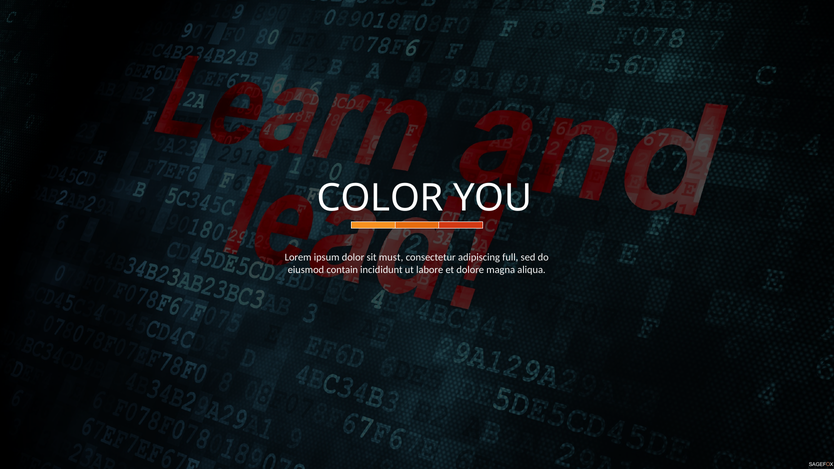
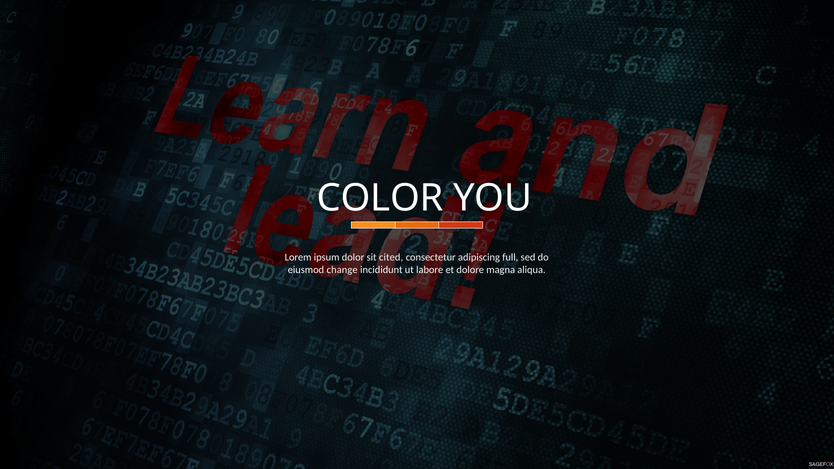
must: must -> cited (391, 257)
contain: contain -> change (342, 270)
